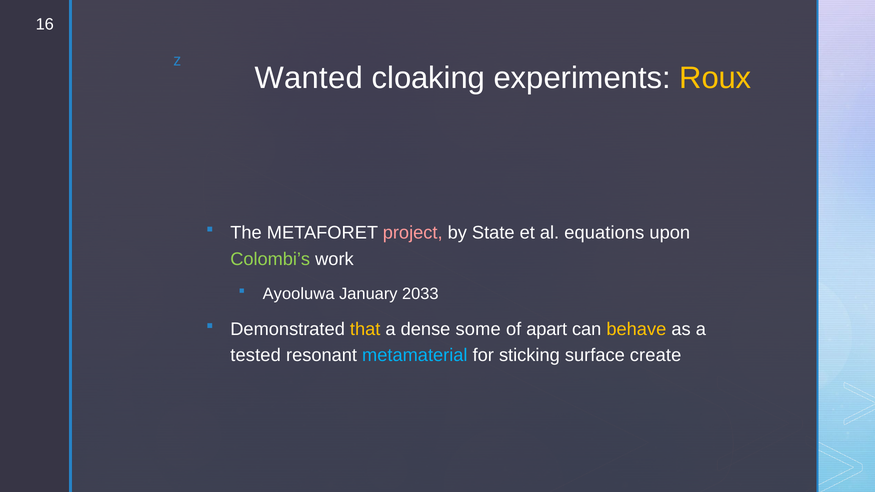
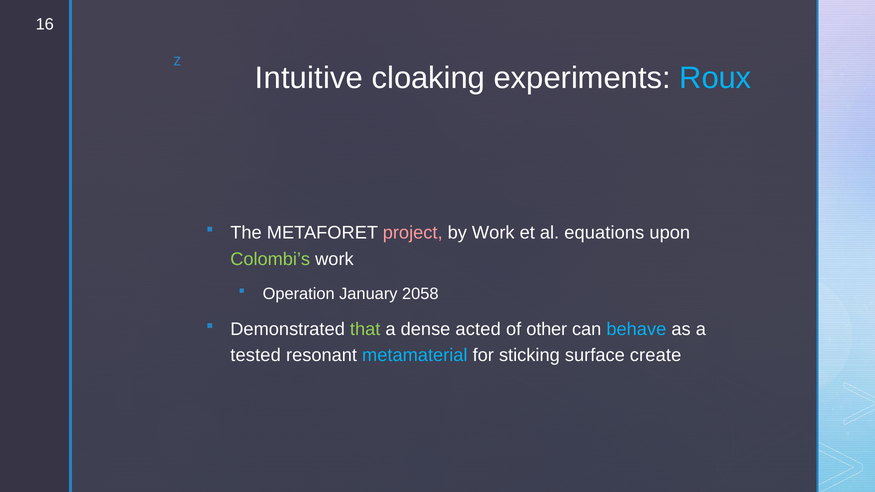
Wanted: Wanted -> Intuitive (309, 78)
Roux colour: yellow -> light blue (715, 78)
by State: State -> Work (493, 233)
Ayooluwa: Ayooluwa -> Operation (299, 294)
2033: 2033 -> 2058 (420, 294)
that colour: yellow -> light green (365, 329)
some: some -> acted (478, 329)
apart: apart -> other (547, 329)
behave colour: yellow -> light blue (636, 329)
